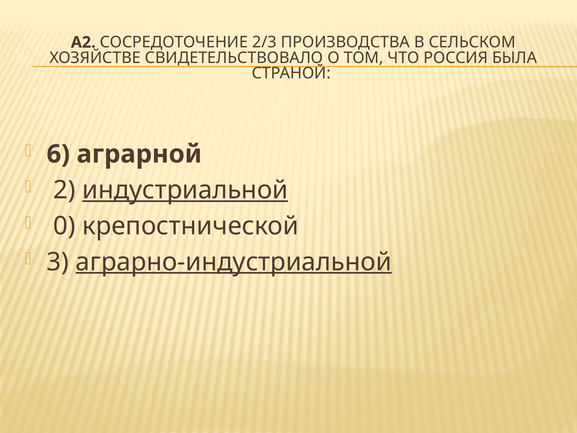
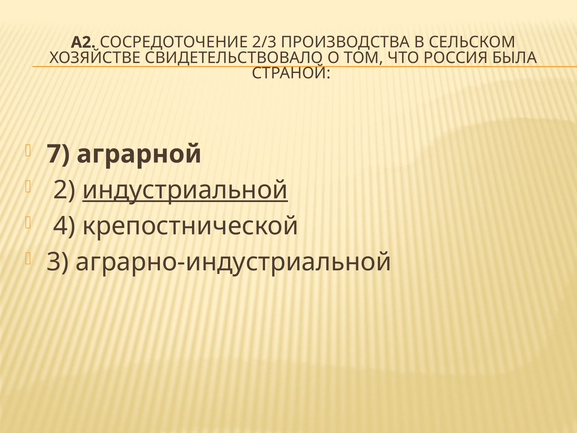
6: 6 -> 7 (58, 154)
0: 0 -> 4 (64, 226)
аграрно-индустриальной underline: present -> none (234, 262)
